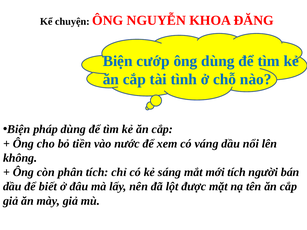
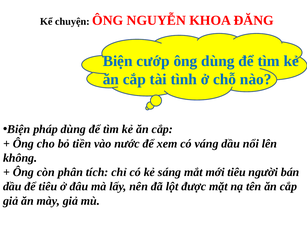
mới tích: tích -> tiêu (237, 172)
để biết: biết -> tiêu (48, 187)
